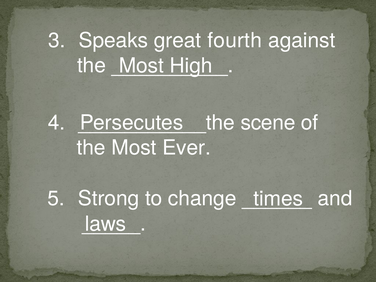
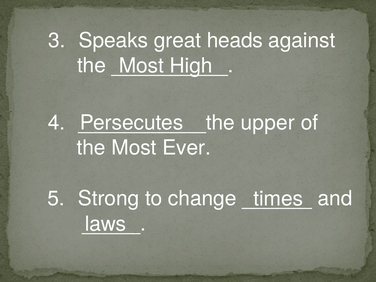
fourth: fourth -> heads (235, 41)
scene: scene -> upper (268, 123)
